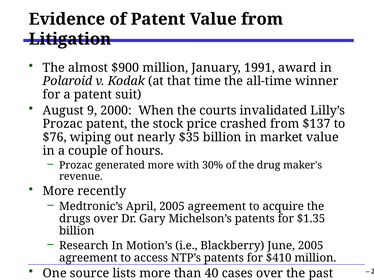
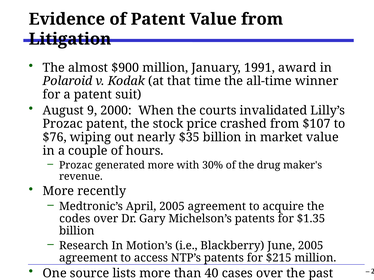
$137: $137 -> $107 (317, 124)
drugs: drugs -> codes (75, 219)
$410: $410 -> $215 (279, 258)
